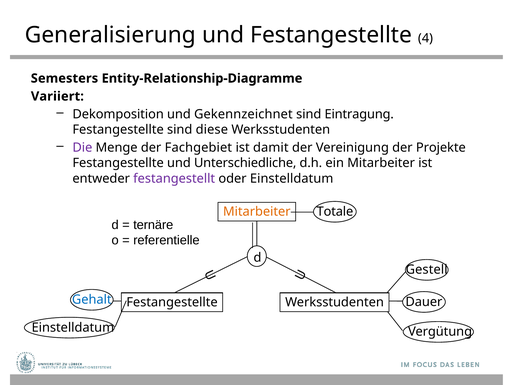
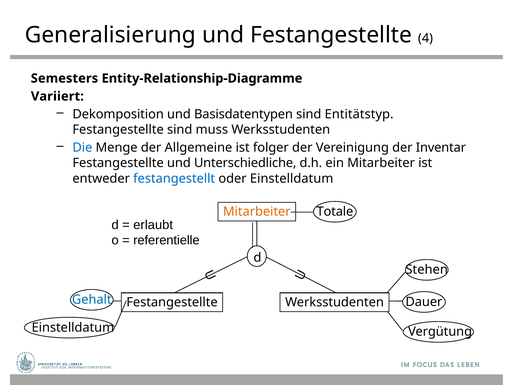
Gekennzeichnet: Gekennzeichnet -> Basisdatentypen (243, 114)
Eintragung: Eintragung -> Entitätstyp (359, 114)
diese: diese -> muss (212, 130)
Die colour: purple -> blue (82, 148)
Fachgebiet: Fachgebiet -> Allgemeine (198, 148)
damit: damit -> folger (271, 148)
Projekte: Projekte -> Inventar (441, 148)
festangestellt colour: purple -> blue (174, 178)
ternäre: ternäre -> erlaubt (153, 225)
Gestell: Gestell -> Stehen (427, 270)
